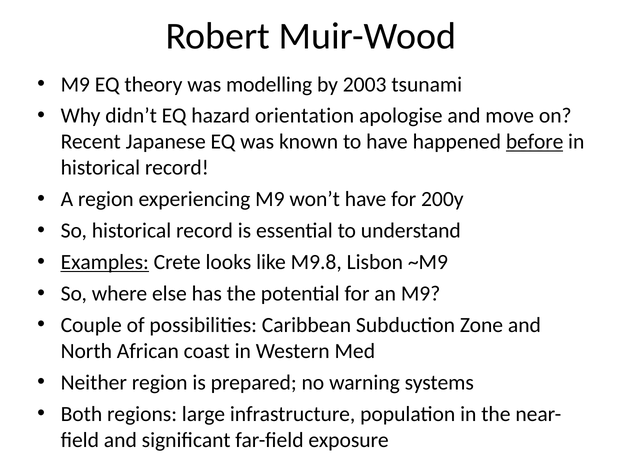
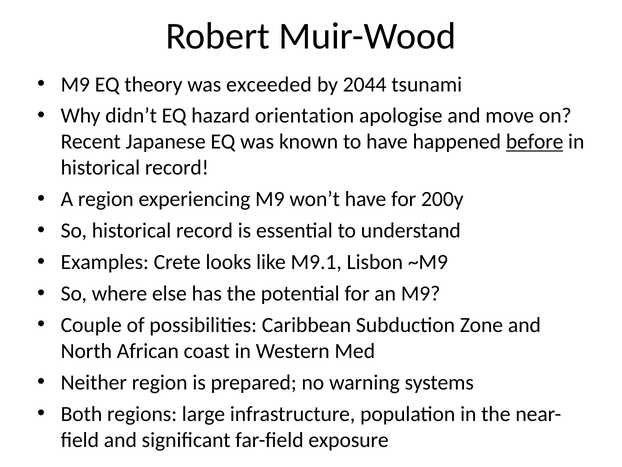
modelling: modelling -> exceeded (269, 84)
2003: 2003 -> 2044 (365, 84)
Examples underline: present -> none (105, 262)
M9.8: M9.8 -> M9.1 (316, 262)
